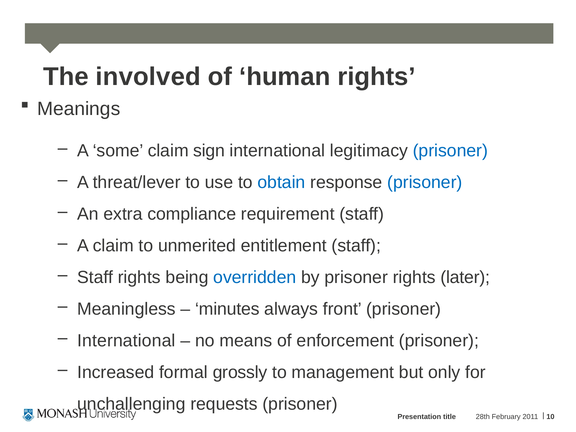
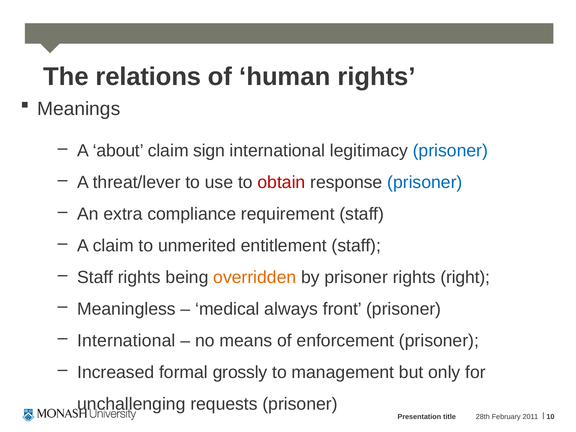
involved: involved -> relations (148, 77)
some: some -> about (118, 151)
obtain colour: blue -> red (281, 182)
overridden colour: blue -> orange (255, 277)
later: later -> right (465, 277)
minutes: minutes -> medical (227, 309)
